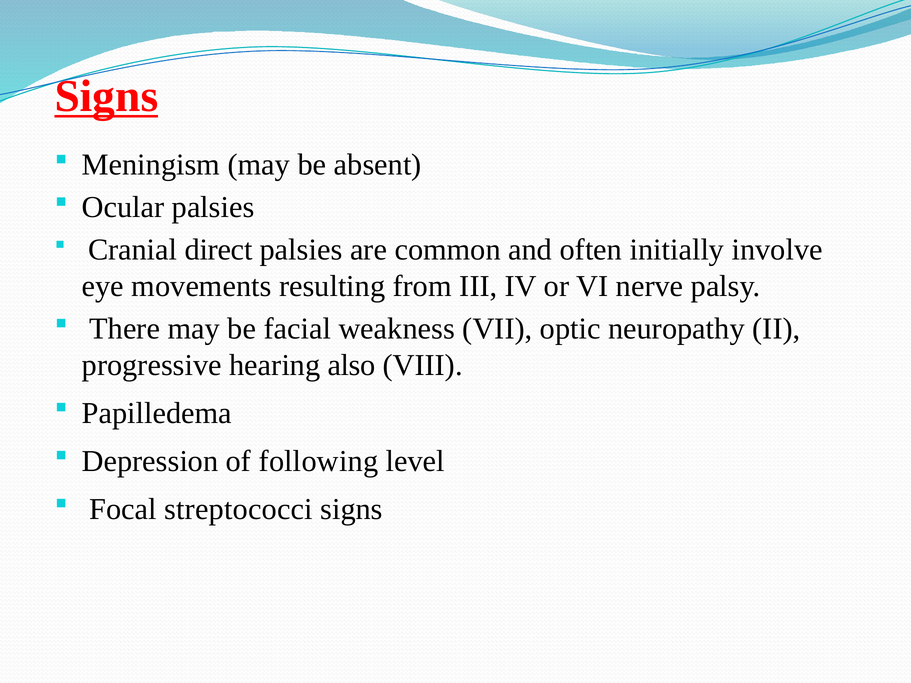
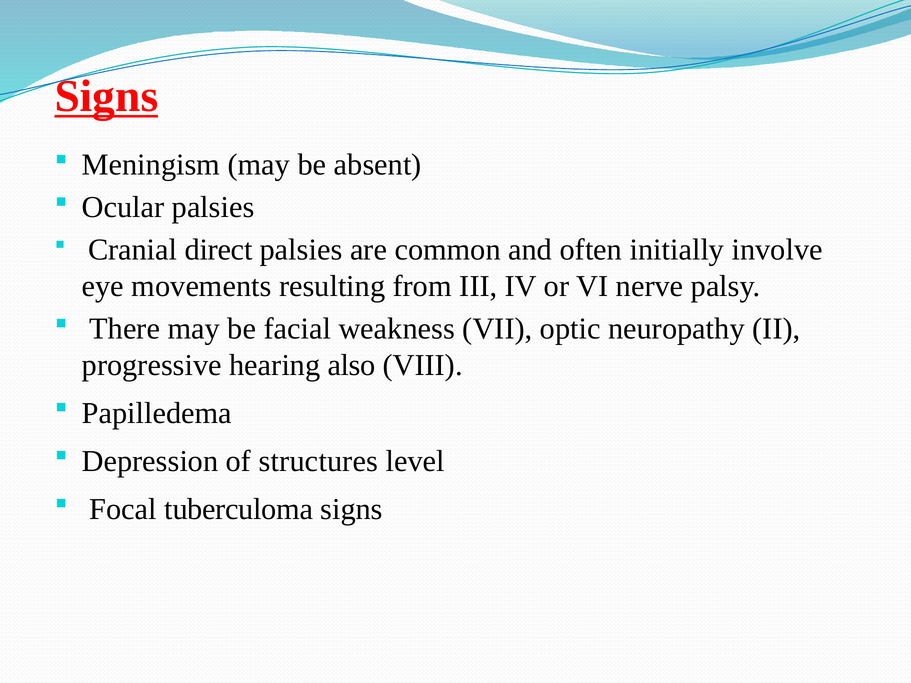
following: following -> structures (318, 461)
streptococci: streptococci -> tuberculoma (239, 509)
